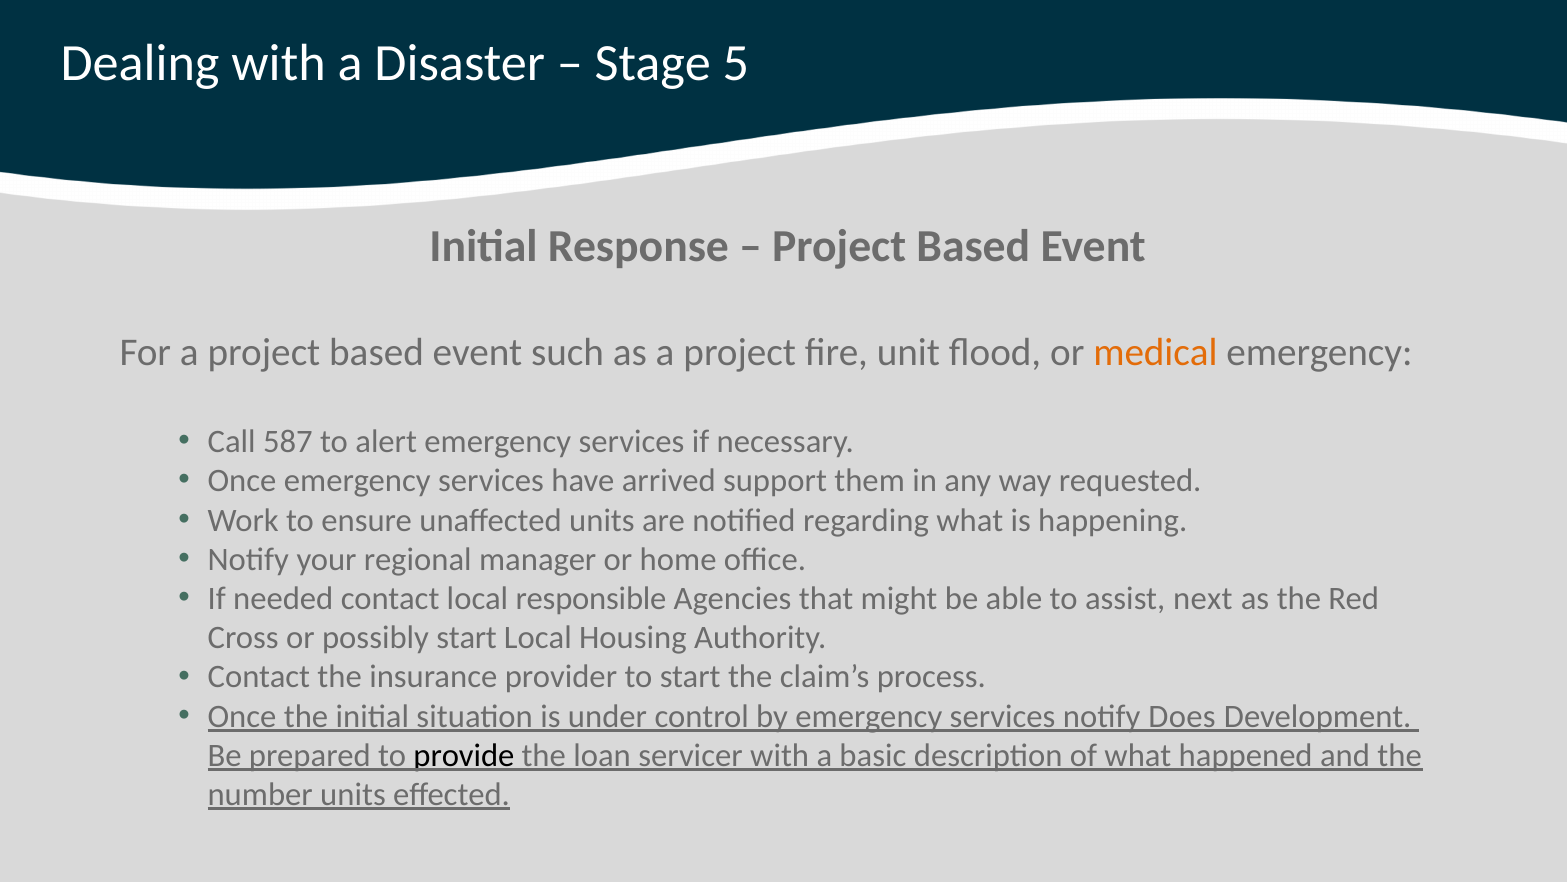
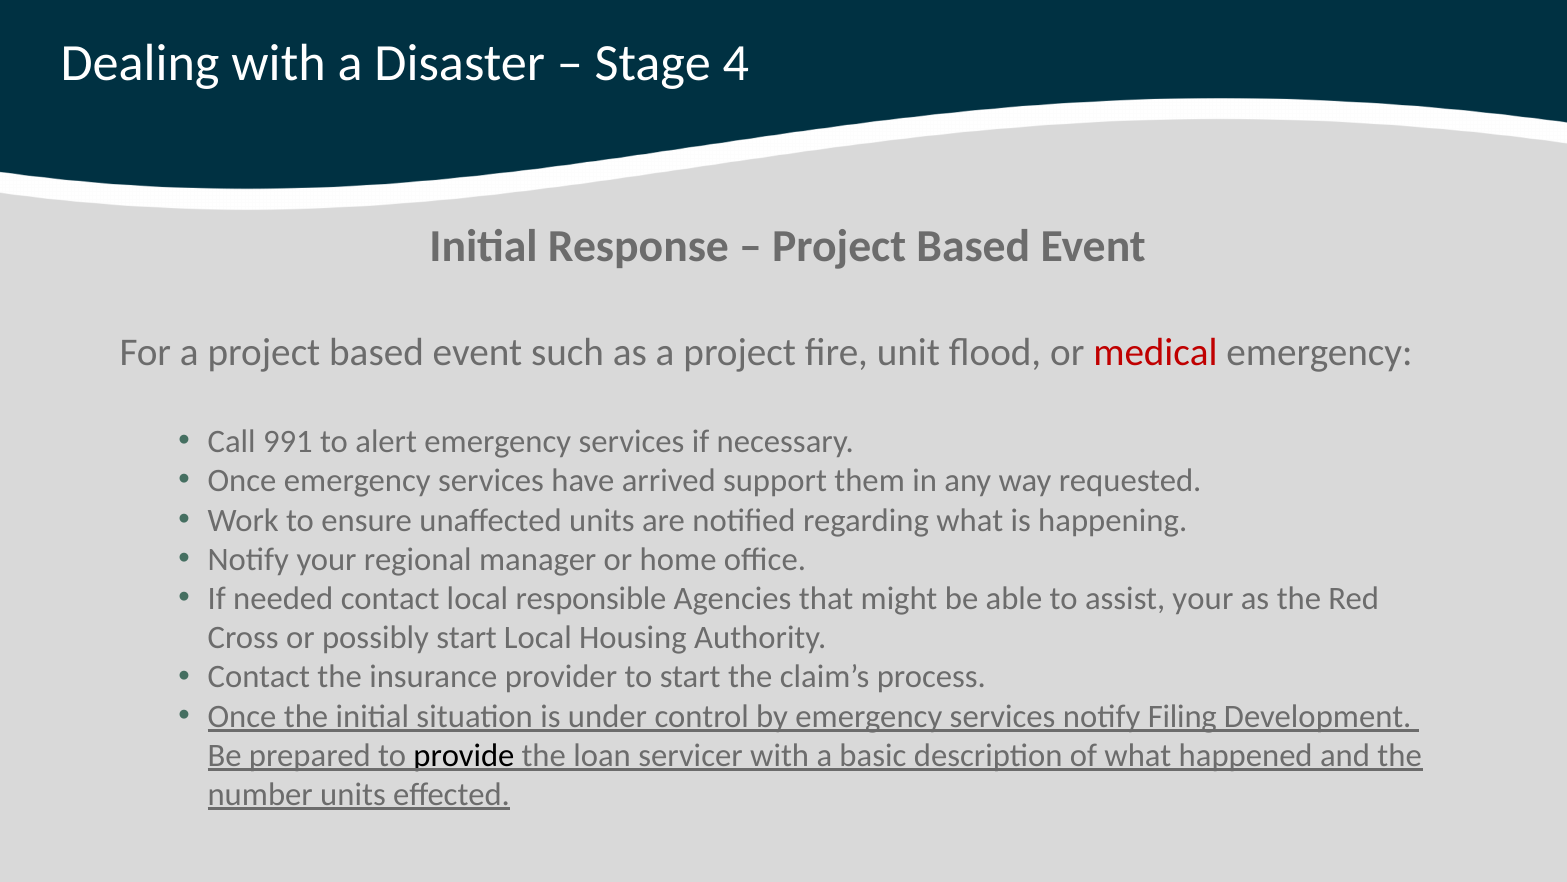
5: 5 -> 4 (736, 63)
medical colour: orange -> red (1155, 352)
587: 587 -> 991 (288, 442)
assist next: next -> your (1203, 598)
Does: Does -> Filing (1182, 716)
